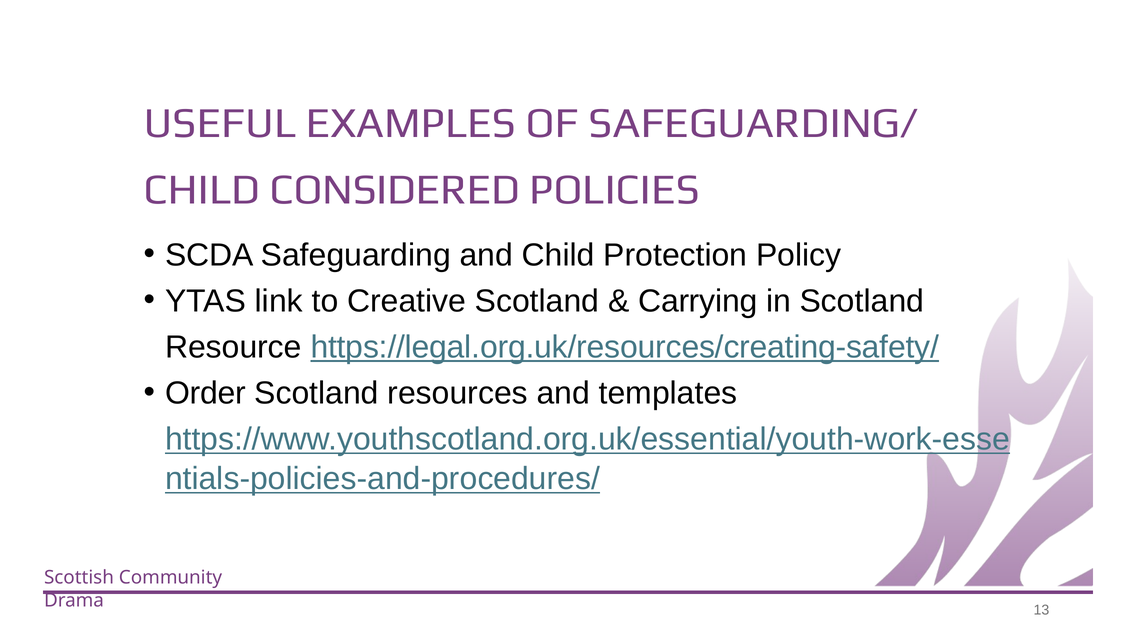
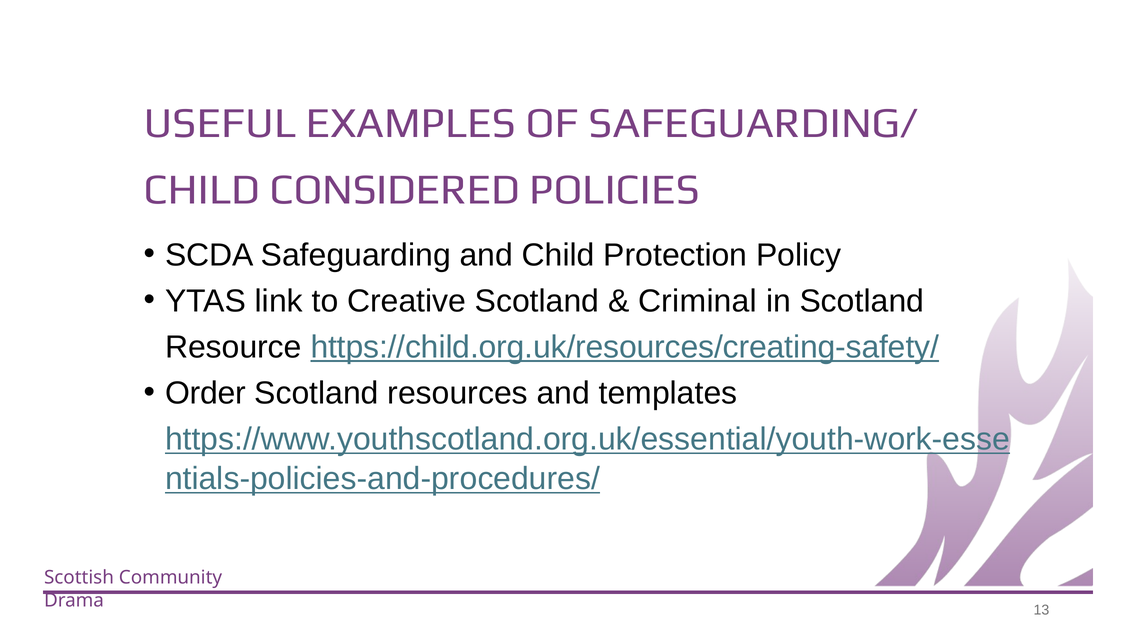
Carrying: Carrying -> Criminal (698, 301)
https://legal.org.uk/resources/creating-safety/: https://legal.org.uk/resources/creating-safety/ -> https://child.org.uk/resources/creating-safety/ (625, 347)
